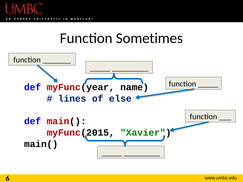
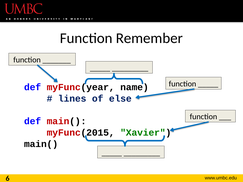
Sometimes: Sometimes -> Remember (149, 38)
